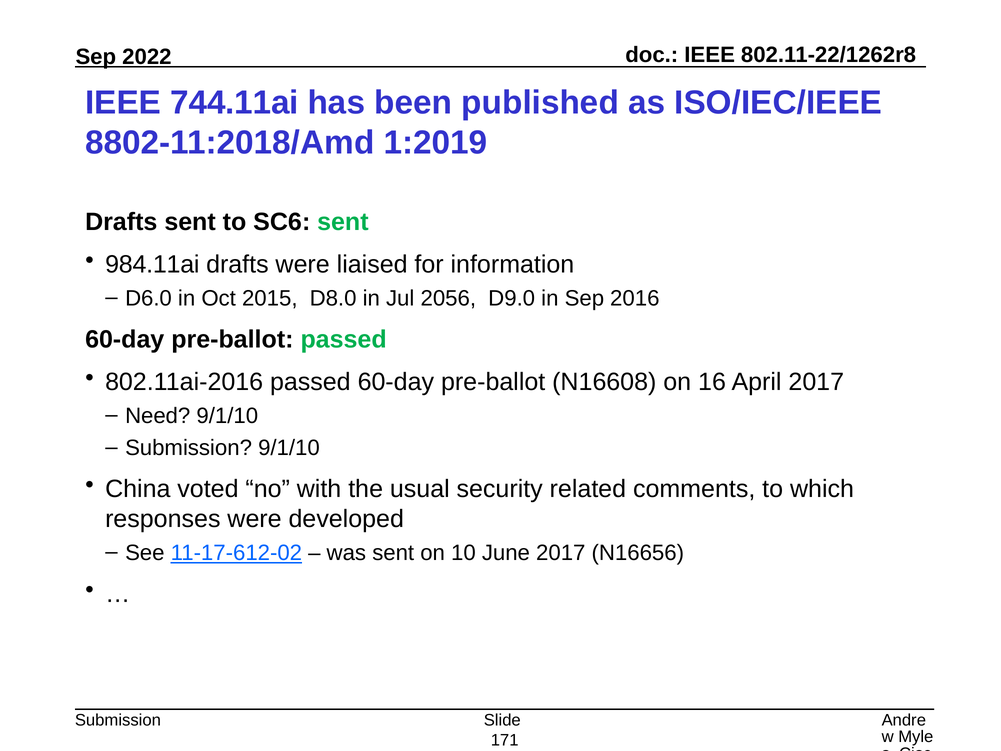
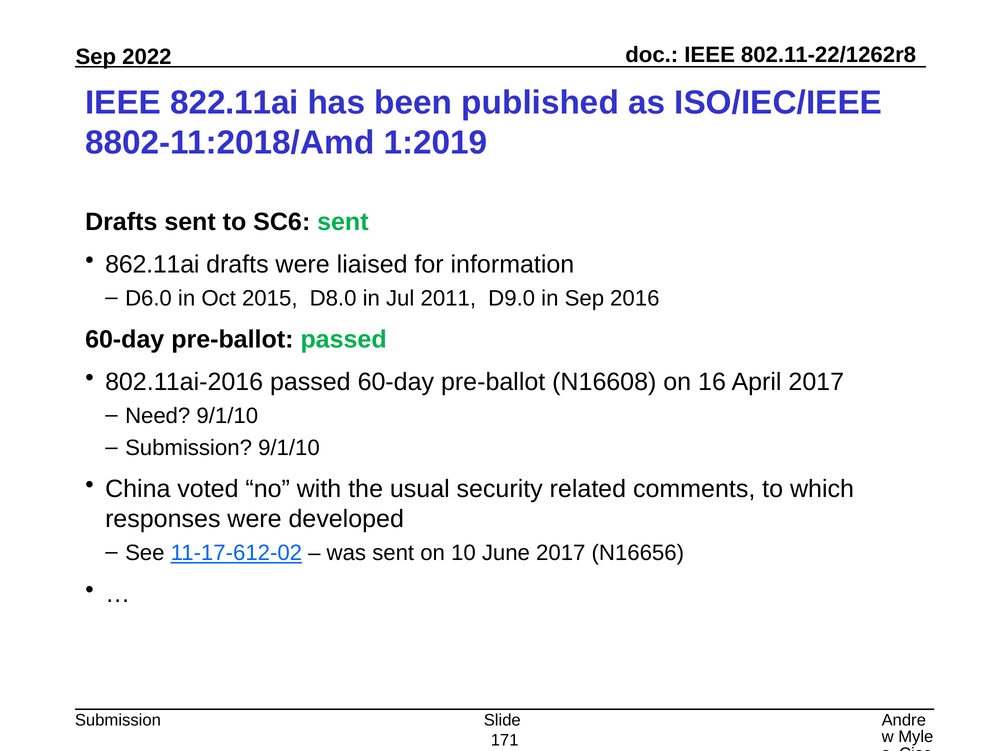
744.11ai: 744.11ai -> 822.11ai (235, 102)
984.11ai: 984.11ai -> 862.11ai (152, 265)
2056: 2056 -> 2011 (448, 298)
